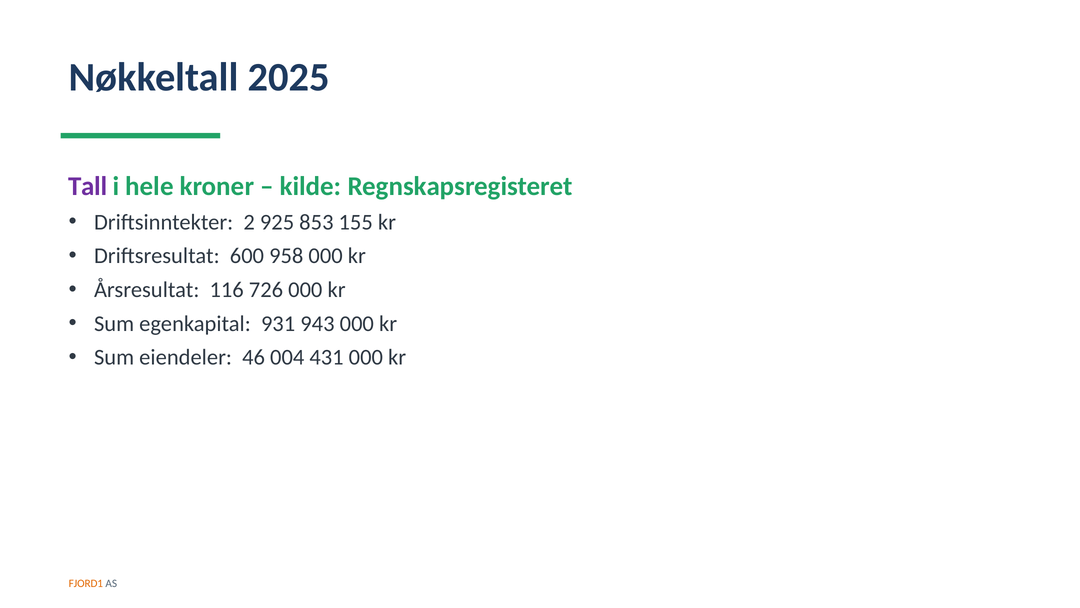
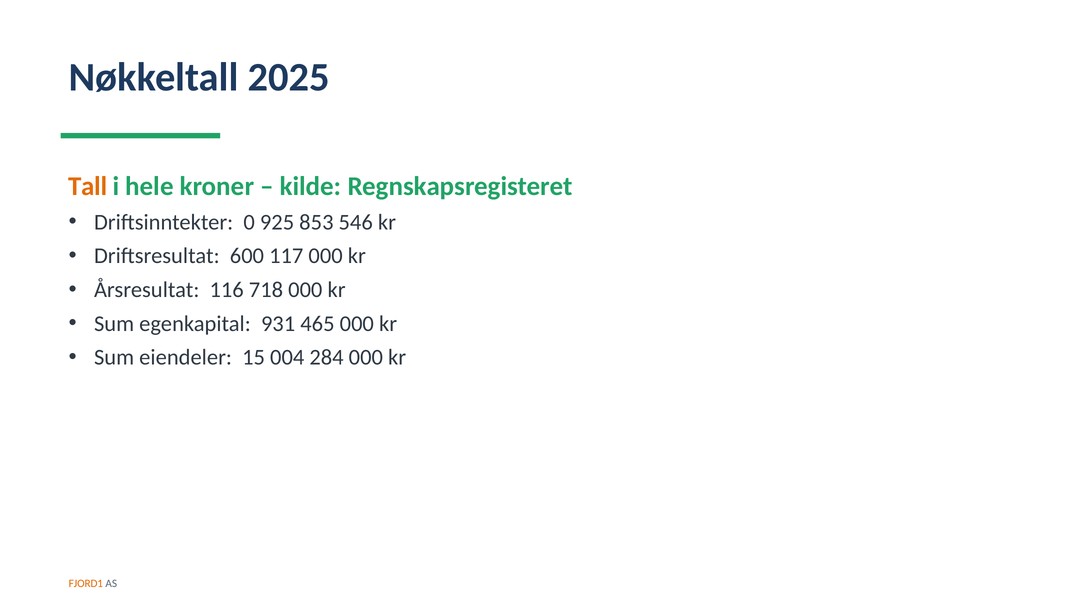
Tall colour: purple -> orange (88, 186)
2: 2 -> 0 (249, 222)
155: 155 -> 546 (356, 222)
958: 958 -> 117 (286, 256)
726: 726 -> 718 (266, 290)
943: 943 -> 465 (317, 323)
46: 46 -> 15 (254, 357)
431: 431 -> 284 (327, 357)
